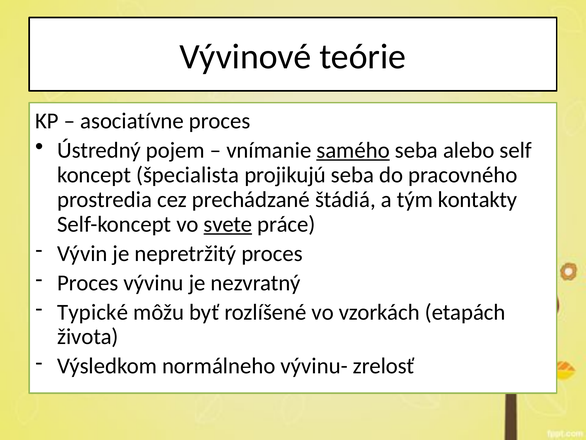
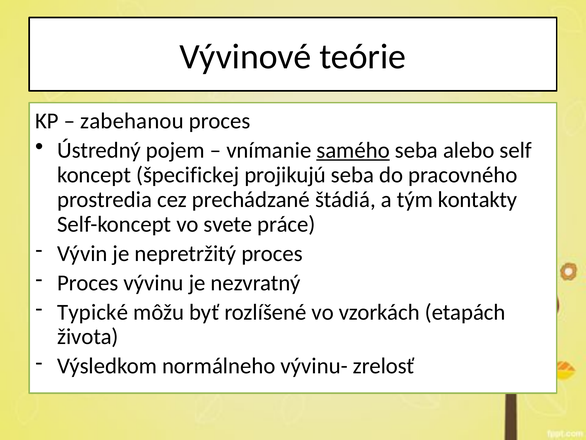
asociatívne: asociatívne -> zabehanou (132, 121)
špecialista: špecialista -> špecifickej (188, 175)
svete underline: present -> none (228, 224)
